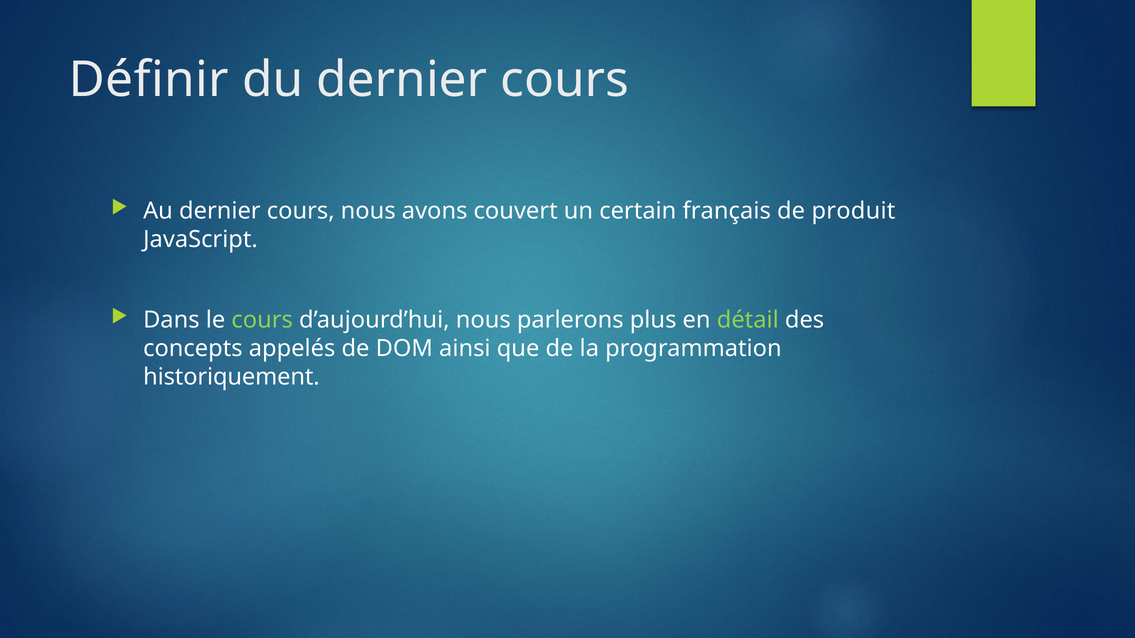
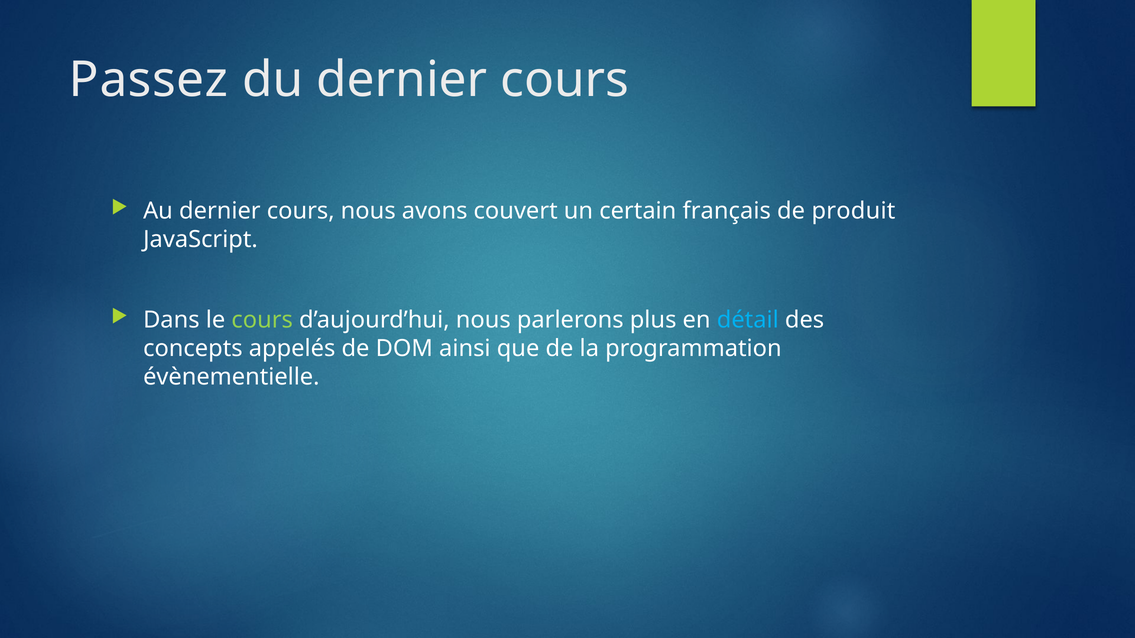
Définir: Définir -> Passez (149, 80)
détail colour: light green -> light blue (748, 320)
historiquement: historiquement -> évènementielle (231, 377)
